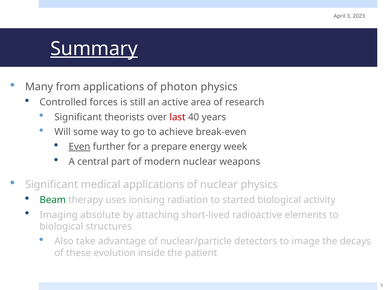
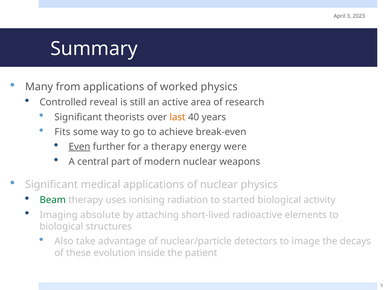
Summary underline: present -> none (94, 49)
photon: photon -> worked (179, 87)
forces: forces -> reveal (104, 102)
last colour: red -> orange (178, 117)
Will: Will -> Fits (62, 132)
a prepare: prepare -> therapy (169, 147)
week: week -> were (235, 147)
